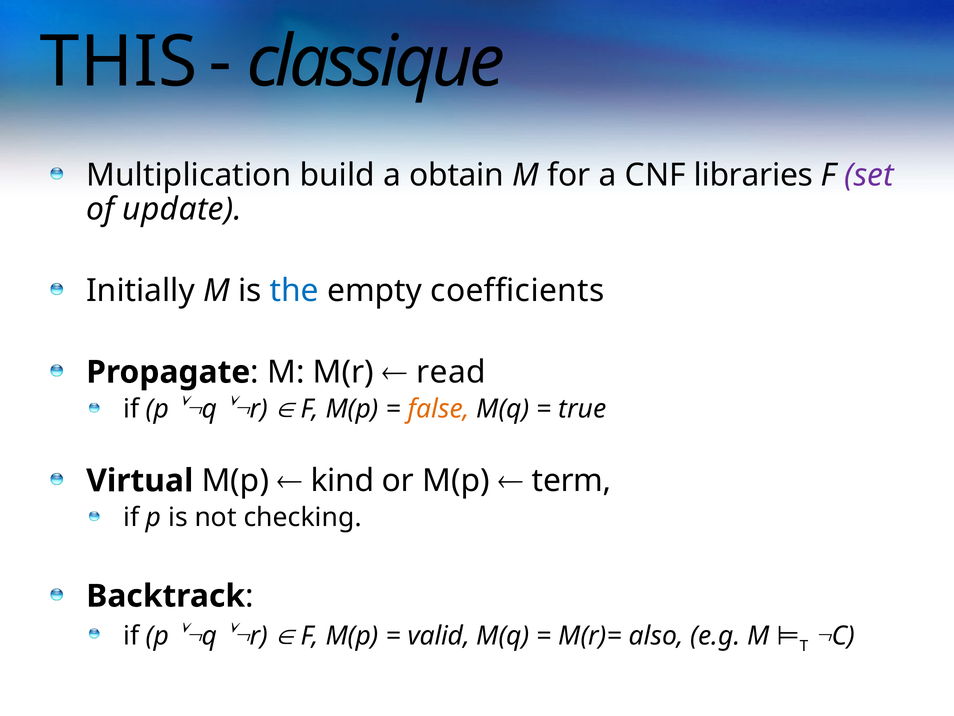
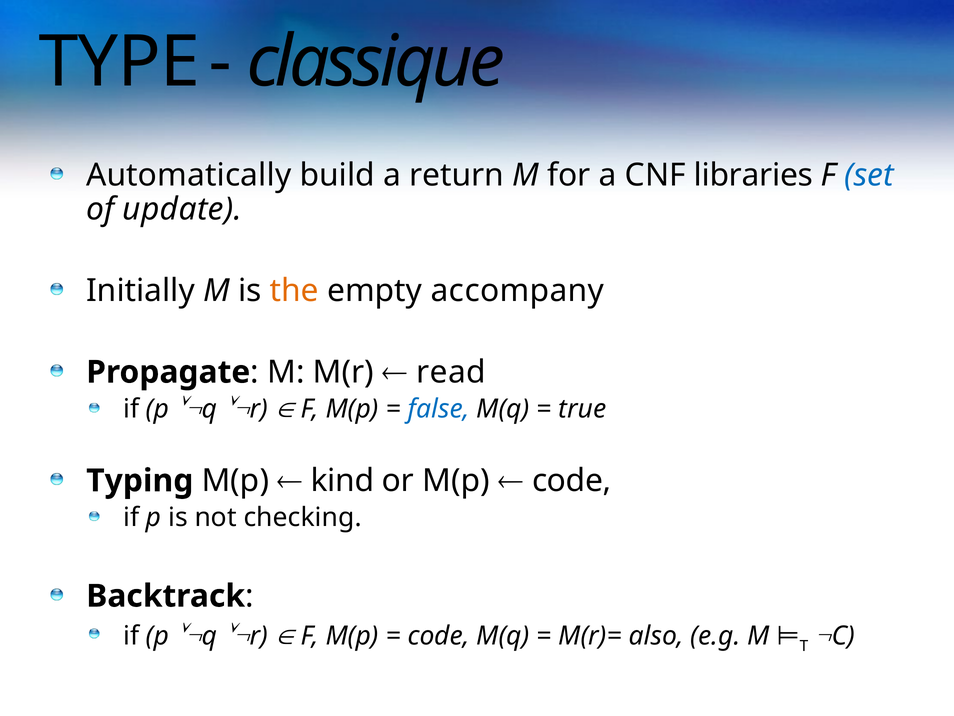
THIS: THIS -> TYPE (119, 62)
Multiplication: Multiplication -> Automatically (189, 175)
obtain: obtain -> return (457, 175)
set colour: purple -> blue (869, 175)
the colour: blue -> orange (294, 291)
coefficients: coefficients -> accompany (517, 291)
false colour: orange -> blue (439, 409)
Virtual: Virtual -> Typing (140, 480)
term: term -> code (572, 480)
valid: valid -> code (439, 636)
